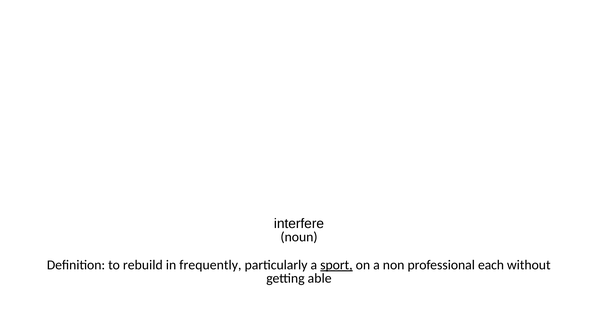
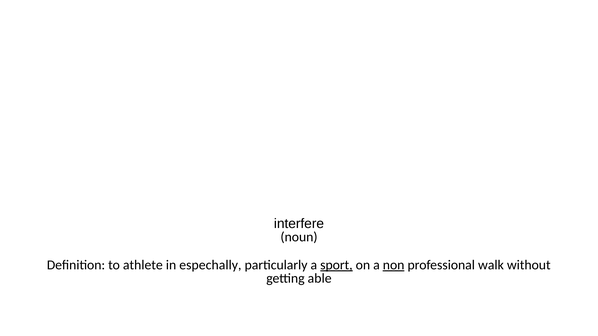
rebuild: rebuild -> athlete (143, 265)
frequently: frequently -> espechally (210, 265)
non underline: none -> present (394, 265)
each: each -> walk (491, 265)
